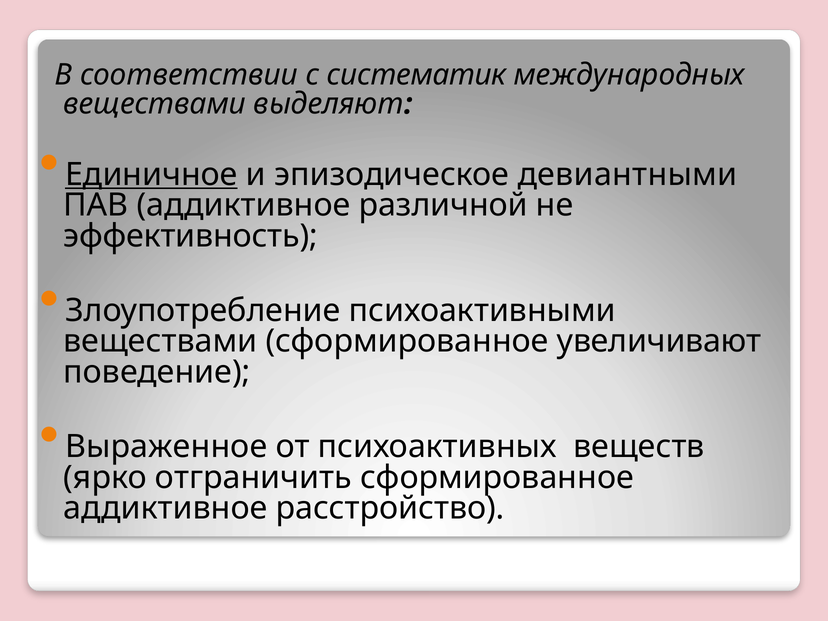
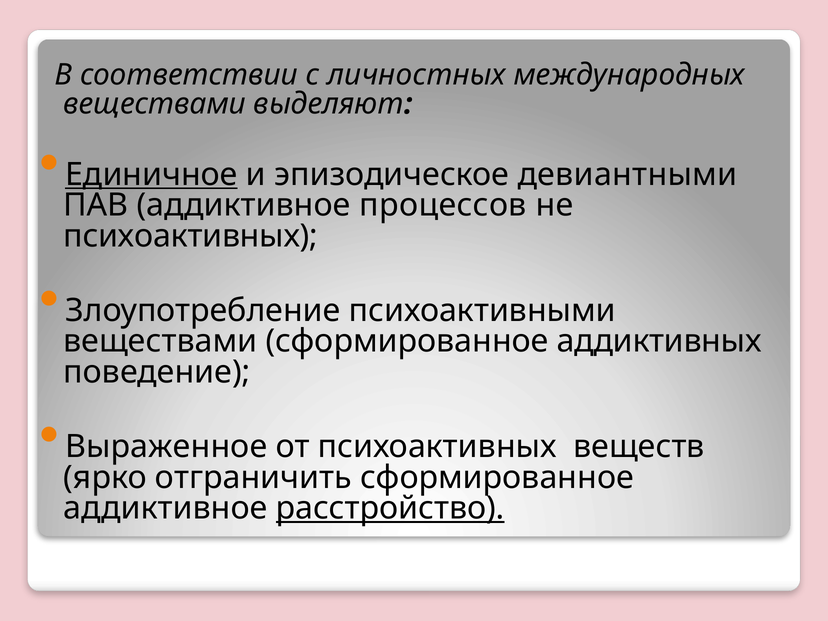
систематик: систематик -> личностных (416, 75)
различной: различной -> процессов (443, 205)
эффективность: эффективность -> психоактивных (191, 236)
увеличивают: увеличивают -> аддиктивных (659, 341)
расстройство underline: none -> present (390, 508)
